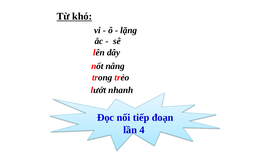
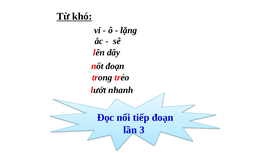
nốt nâng: nâng -> đoạn (115, 66)
4: 4 -> 3 (142, 130)
